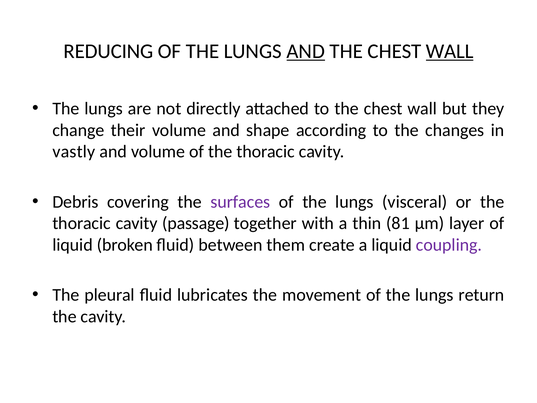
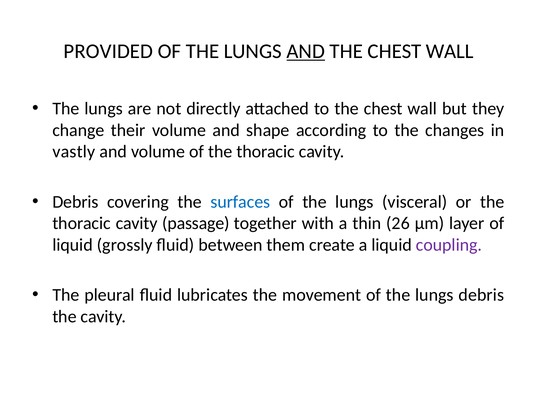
REDUCING: REDUCING -> PROVIDED (108, 51)
WALL underline: present -> none (450, 51)
surfaces colour: purple -> blue (240, 202)
81: 81 -> 26 (398, 223)
broken: broken -> grossly (125, 245)
lungs return: return -> debris (481, 295)
